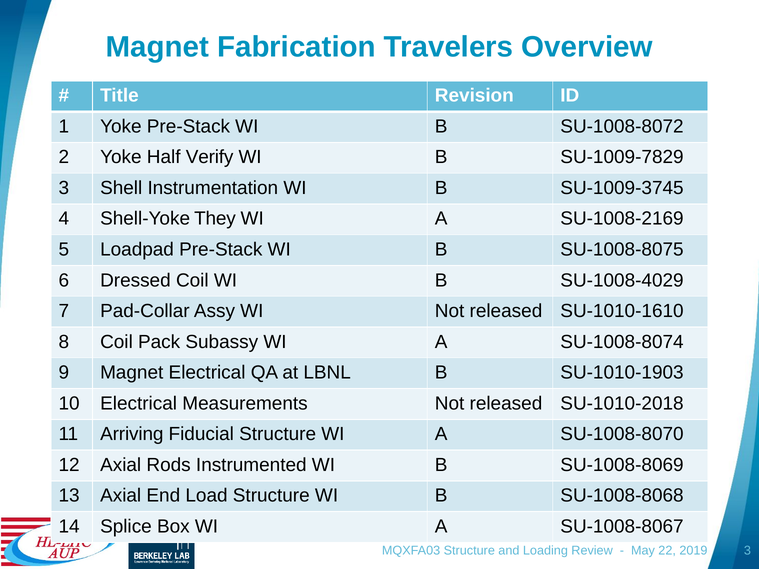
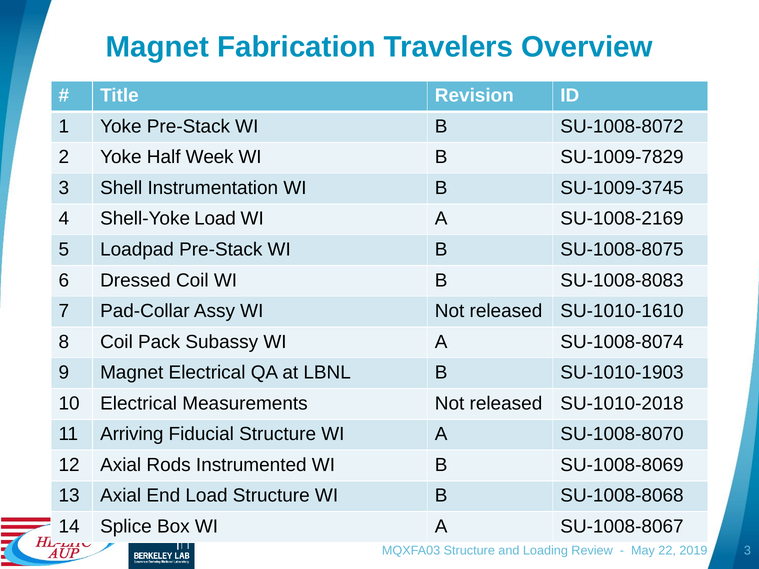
Verify: Verify -> Week (210, 157)
Shell-Yoke They: They -> Load (215, 219)
SU-1008-4029: SU-1008-4029 -> SU-1008-8083 (622, 280)
